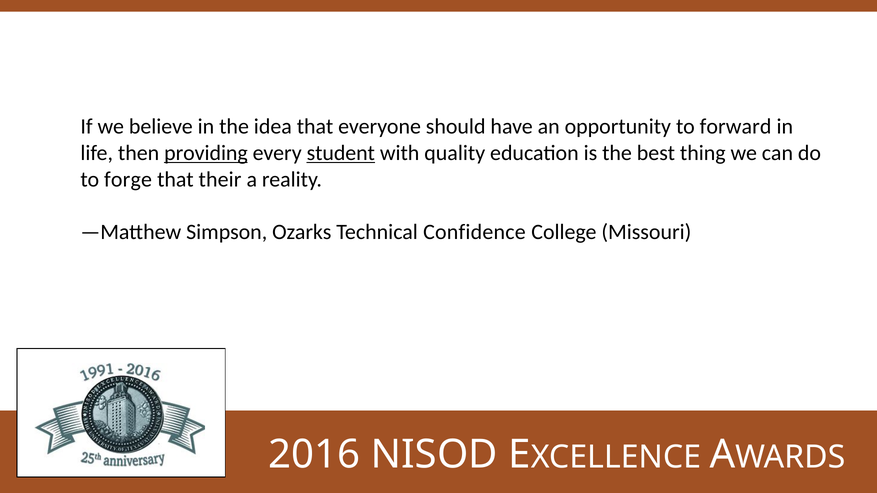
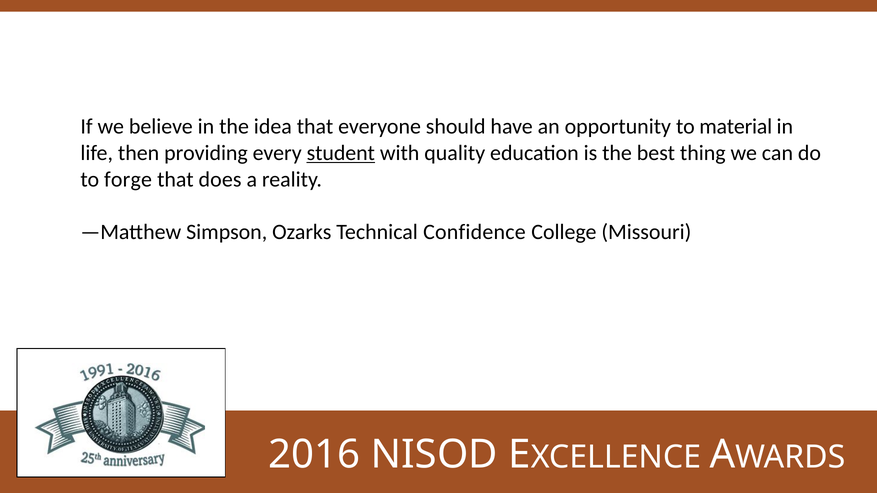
forward: forward -> material (736, 127)
providing underline: present -> none (206, 153)
their: their -> does (220, 179)
